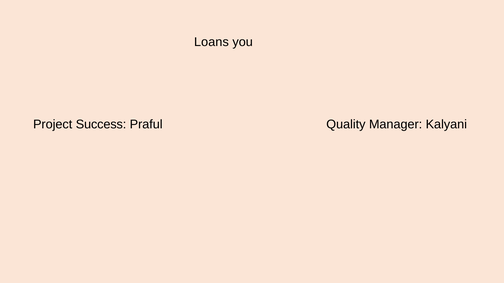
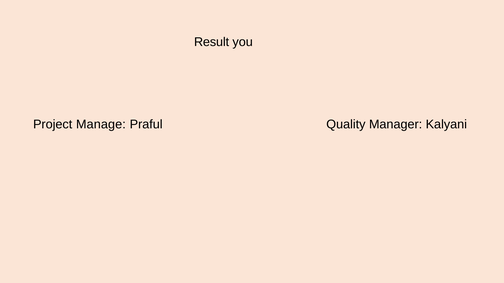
Loans: Loans -> Result (212, 42)
Success: Success -> Manage (101, 125)
